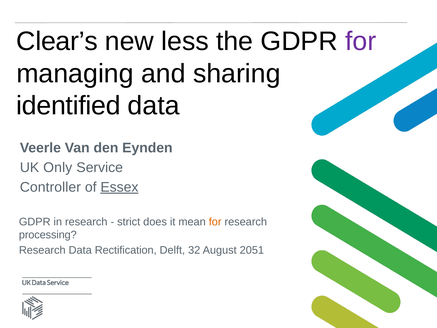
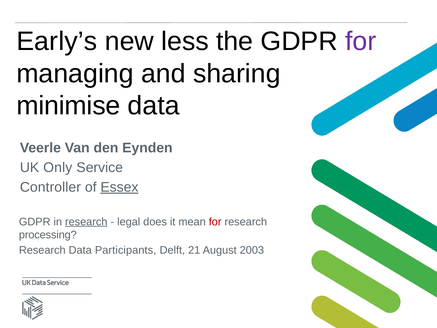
Clear’s: Clear’s -> Early’s (57, 41)
identified: identified -> minimise (68, 106)
research underline: none -> present (86, 222)
strict: strict -> legal (129, 222)
for colour: orange -> red (215, 222)
Rectification: Rectification -> Participants (126, 250)
32: 32 -> 21 (194, 250)
2051: 2051 -> 2003 (252, 250)
